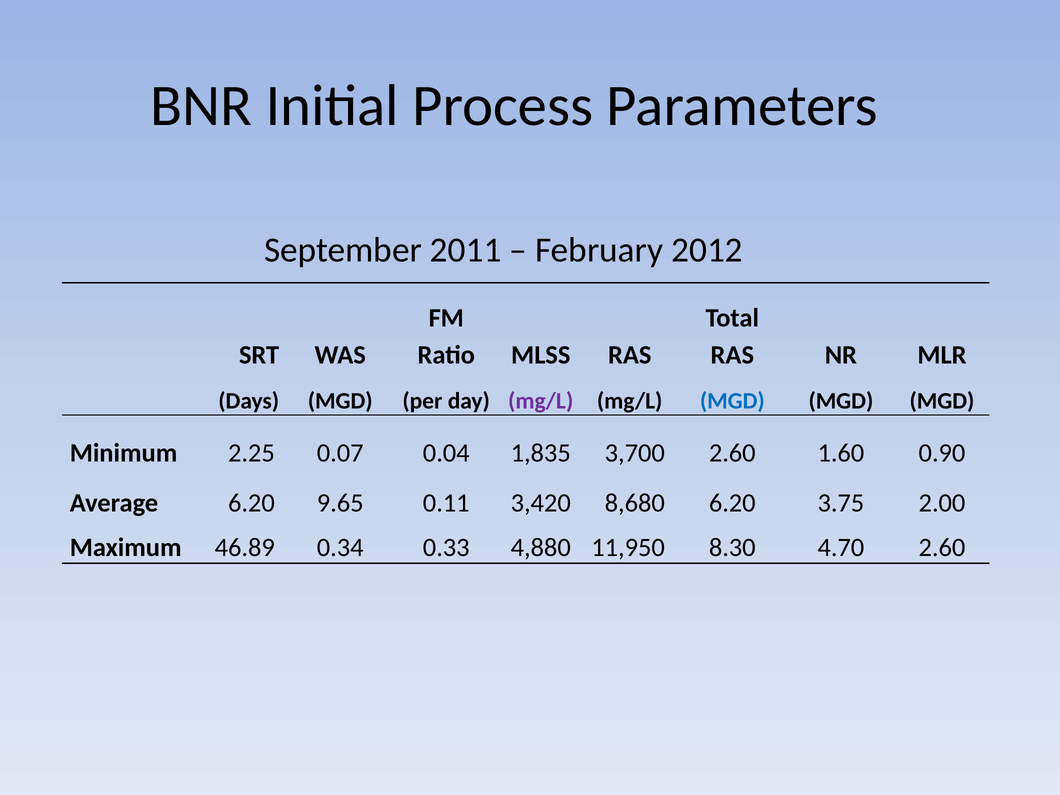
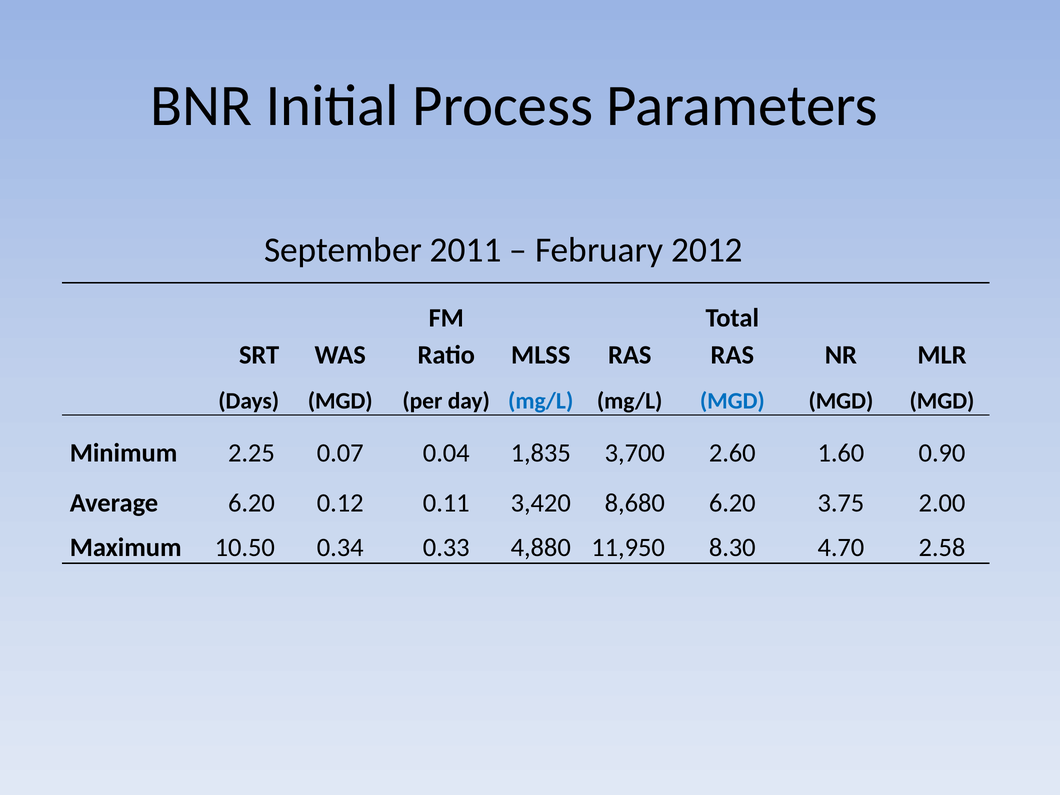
mg/L colour: purple -> blue (541, 401)
9.65: 9.65 -> 0.12 (340, 503)
46.89: 46.89 -> 10.50 (245, 547)
4.70 2.60: 2.60 -> 2.58 (942, 547)
